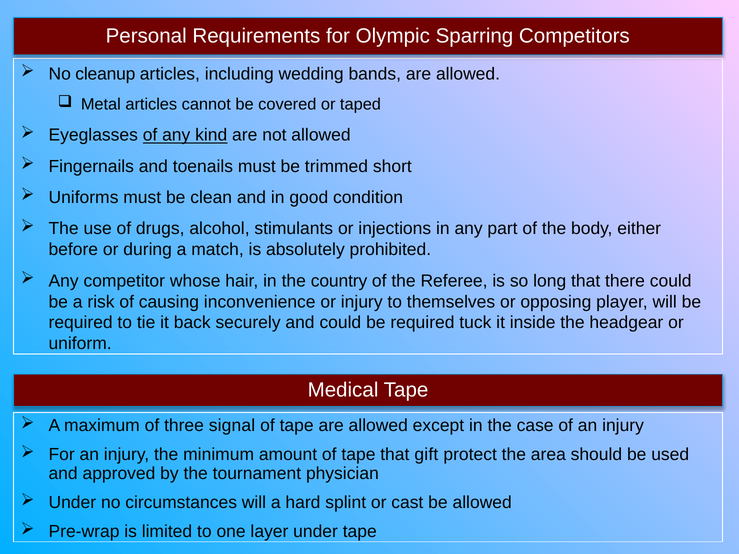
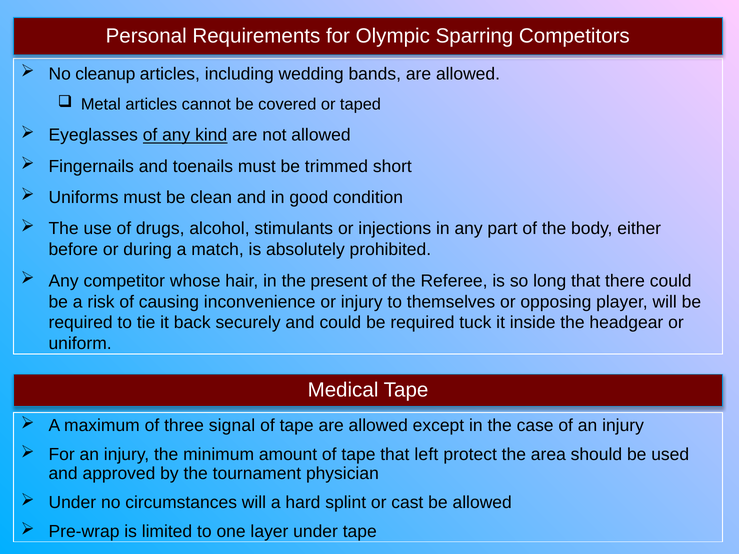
country: country -> present (339, 281)
gift: gift -> left (426, 455)
